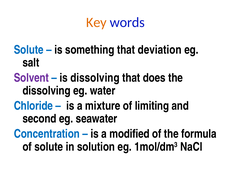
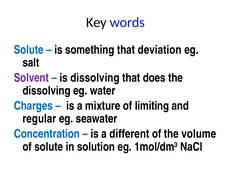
Key colour: orange -> black (96, 22)
Chloride: Chloride -> Charges (33, 105)
second: second -> regular (39, 118)
modified: modified -> different (129, 133)
formula: formula -> volume (199, 133)
